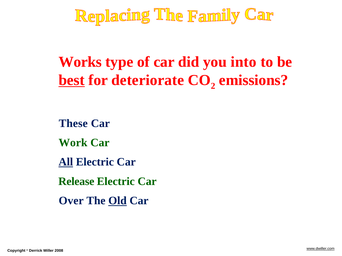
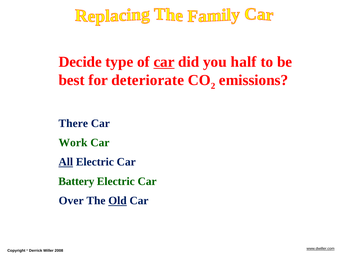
Works: Works -> Decide (80, 62)
car underline: none -> present (164, 62)
into: into -> half (244, 62)
best underline: present -> none (72, 80)
These: These -> There (73, 124)
Release: Release -> Battery (76, 182)
